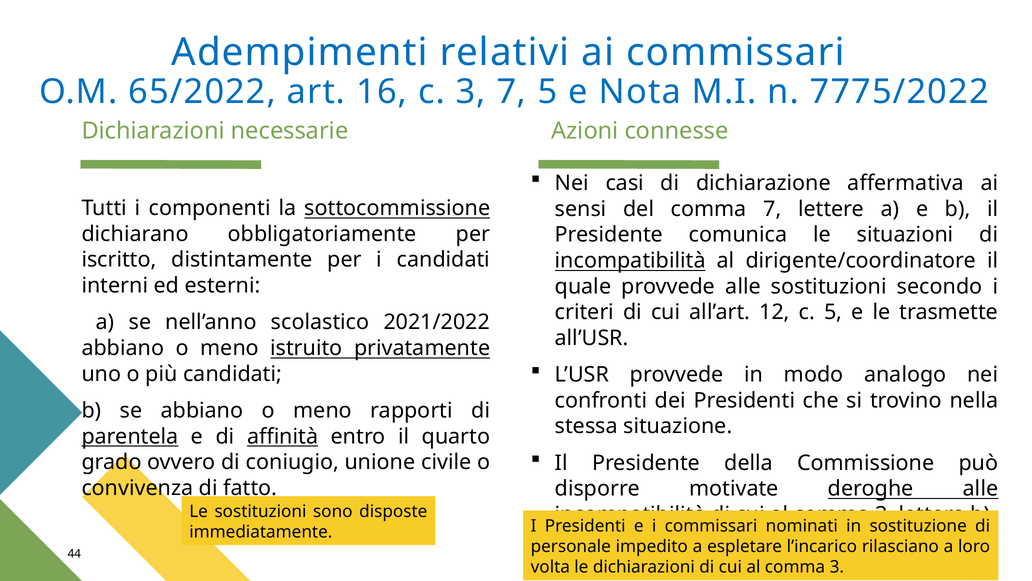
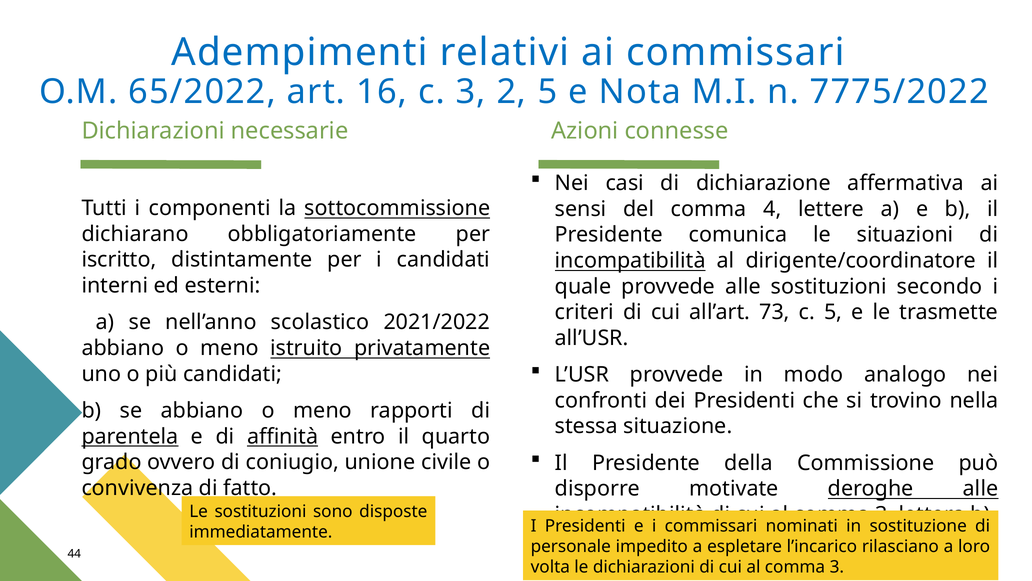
3 7: 7 -> 2 (512, 92)
comma 7: 7 -> 4 (772, 209)
12: 12 -> 73 (774, 312)
